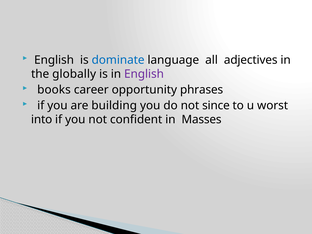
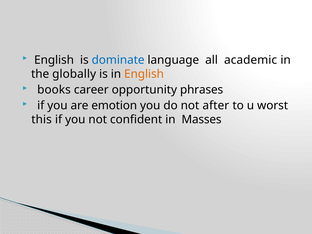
adjectives: adjectives -> academic (251, 60)
English colour: purple -> orange (144, 74)
building: building -> emotion (114, 106)
since: since -> after (216, 106)
into: into -> this (42, 120)
